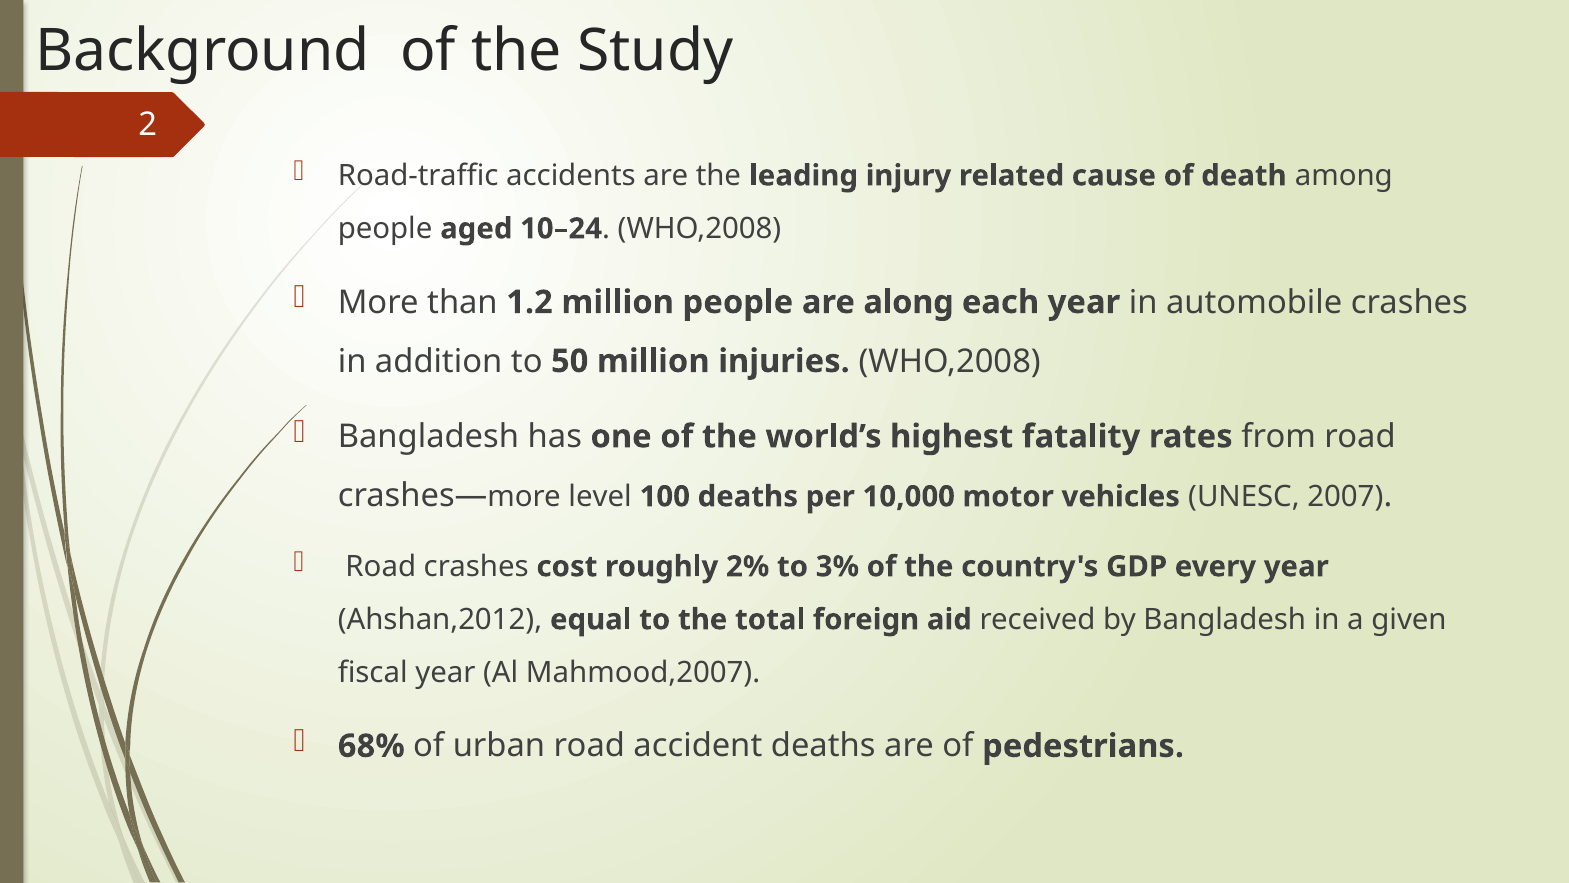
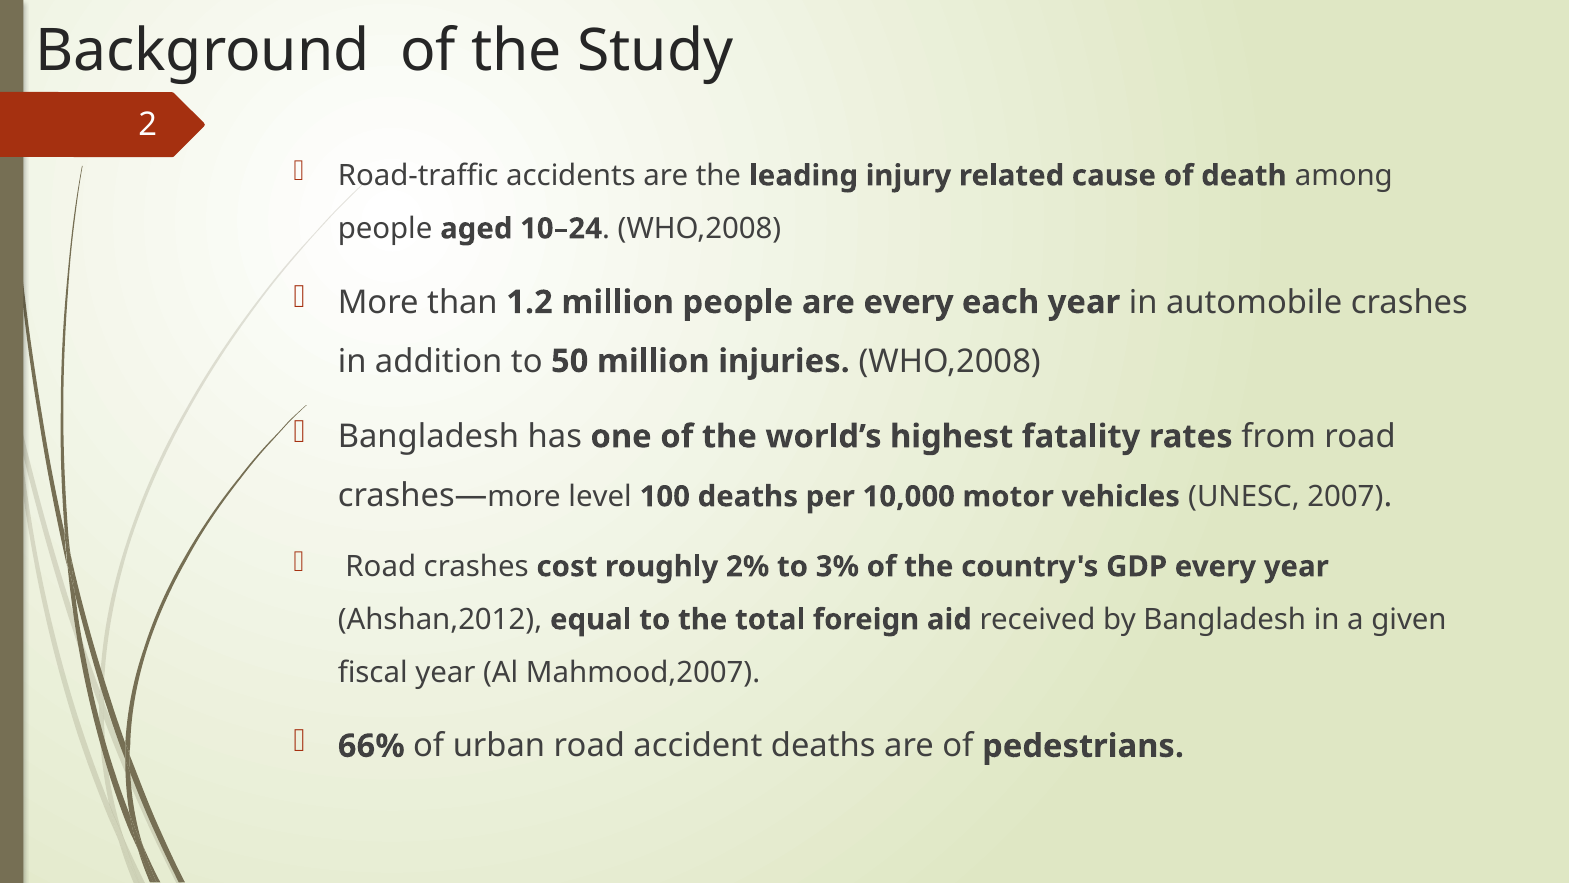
are along: along -> every (909, 302)
68%: 68% -> 66% (371, 746)
